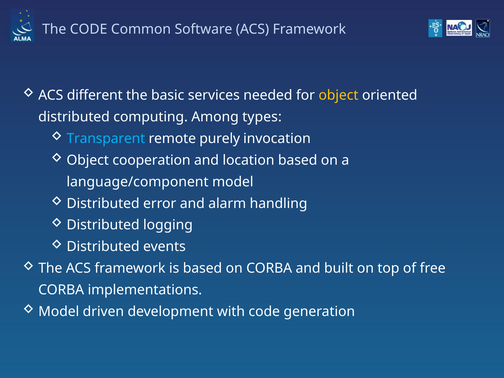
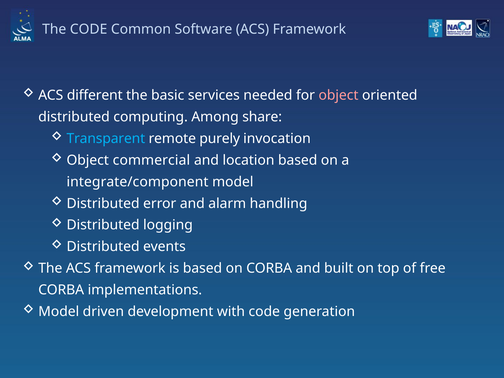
object colour: yellow -> pink (338, 95)
types: types -> share (262, 117)
cooperation: cooperation -> commercial (151, 160)
language/component: language/component -> integrate/component (137, 182)
